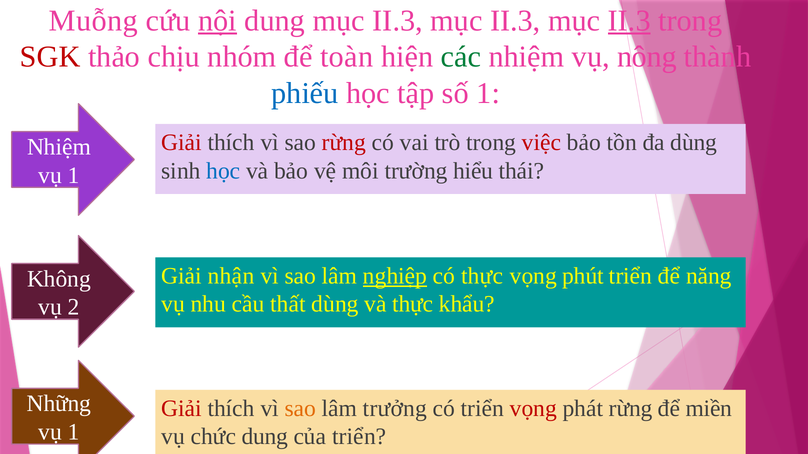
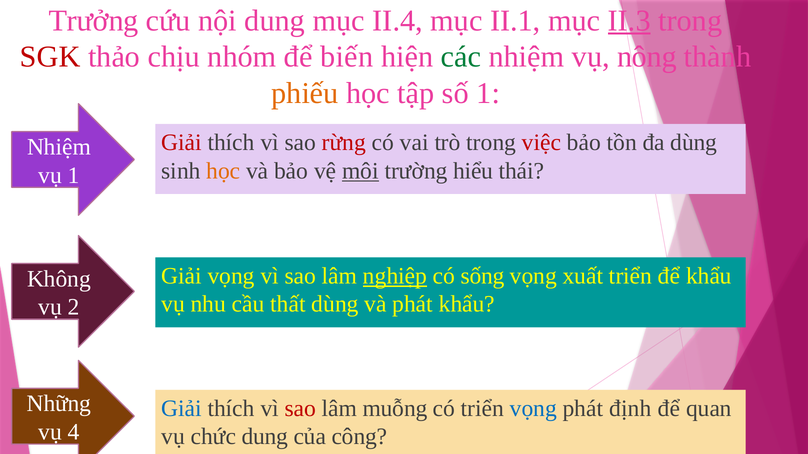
Muỗng: Muỗng -> Trưởng (94, 21)
nội underline: present -> none (217, 21)
dung mục II.3: II.3 -> II.4 (398, 21)
II.3: II.3 -> II.1 (515, 21)
toàn: toàn -> biến (347, 57)
phiếu colour: blue -> orange (305, 93)
học colour: blue -> orange (223, 171)
môi underline: none -> present (360, 171)
Giải nhận: nhận -> vọng (231, 276)
có thực: thực -> sống (483, 276)
phút: phút -> xuất (583, 276)
để năng: năng -> khẩu (709, 276)
và thực: thực -> phát (413, 305)
Giải colour: red -> blue (182, 409)
sao colour: orange -> red (300, 409)
trưởng: trưởng -> muỗng (395, 409)
vọng colour: red -> blue (533, 409)
phát rừng: rừng -> định (630, 409)
miền: miền -> quan (709, 409)
1: 1 -> 4 (74, 432)
của triển: triển -> công (359, 437)
